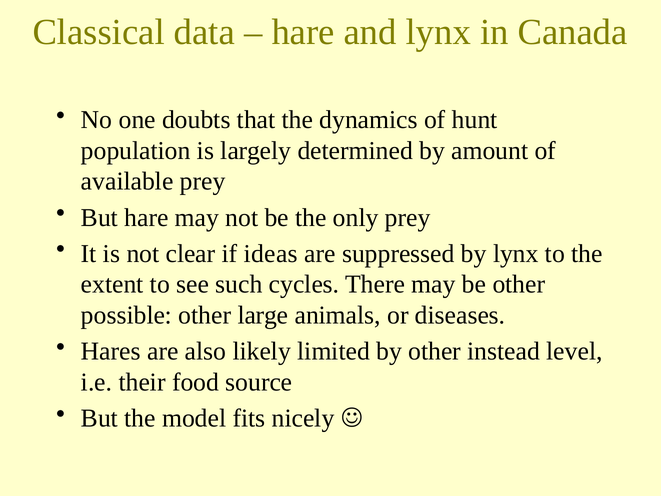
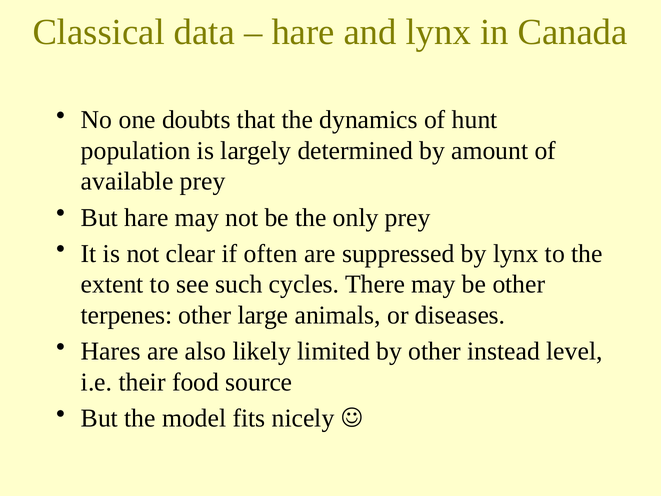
ideas: ideas -> often (271, 253)
possible: possible -> terpenes (127, 315)
